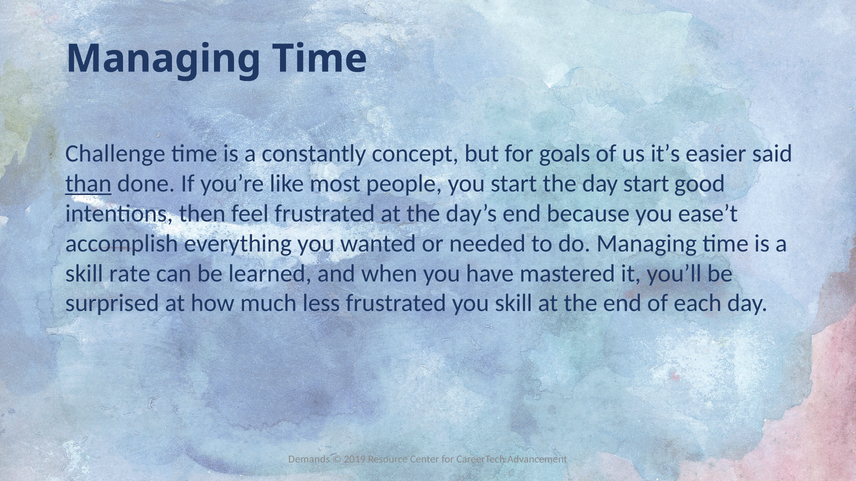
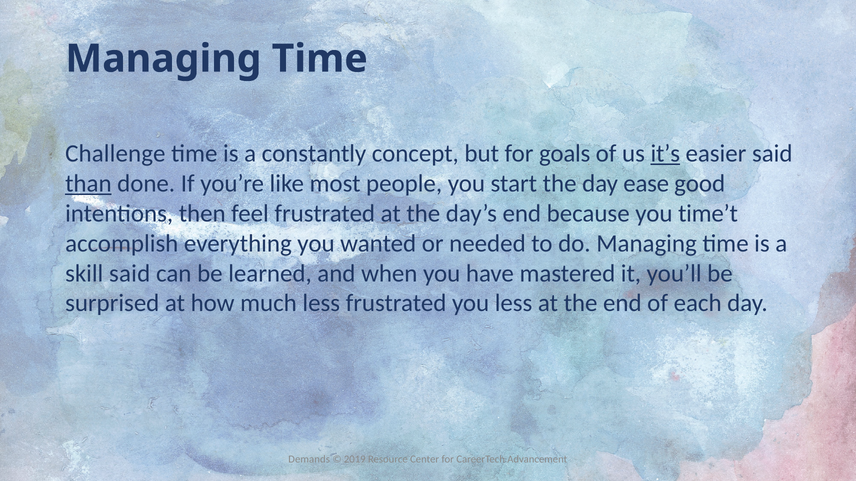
it’s underline: none -> present (665, 154)
day start: start -> ease (646, 184)
ease’t: ease’t -> time’t (708, 214)
skill rate: rate -> said (130, 274)
you skill: skill -> less (514, 304)
